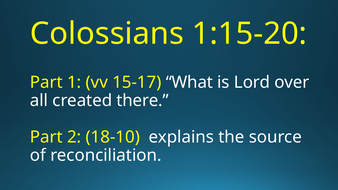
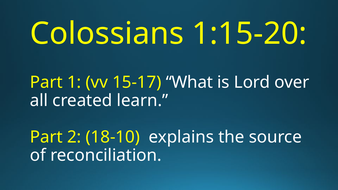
there: there -> learn (142, 101)
